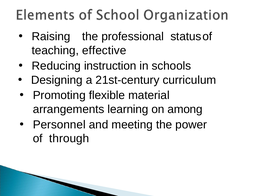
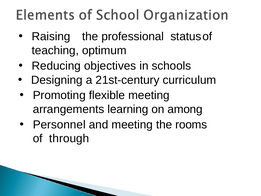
effective: effective -> optimum (104, 50)
instruction: instruction -> objectives (110, 66)
flexible material: material -> meeting (149, 95)
power: power -> rooms (191, 124)
